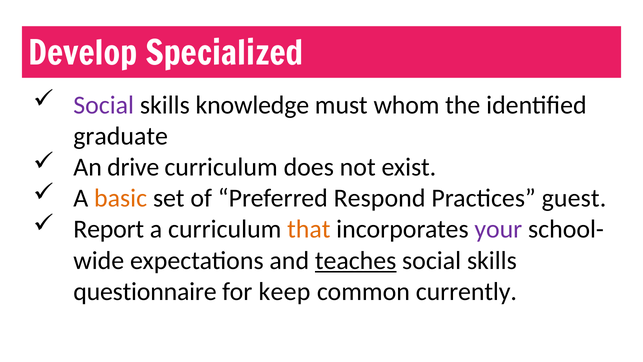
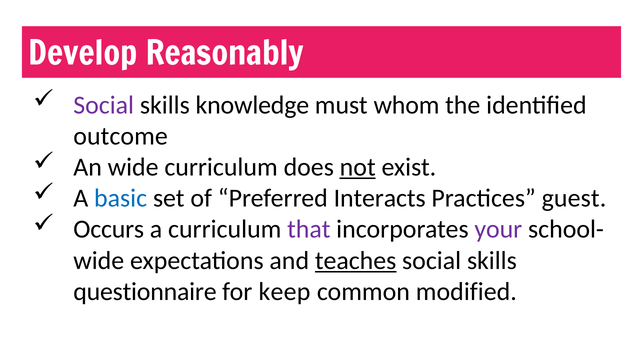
Specialized: Specialized -> Reasonably (225, 53)
graduate: graduate -> outcome (121, 136)
An drive: drive -> wide (133, 167)
not underline: none -> present (358, 167)
basic colour: orange -> blue (121, 198)
Respond: Respond -> Interacts (380, 198)
Report: Report -> Occurs (109, 229)
that colour: orange -> purple (309, 229)
currently: currently -> modified (466, 291)
